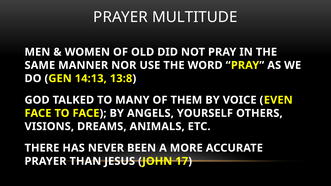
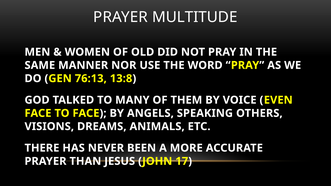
14:13: 14:13 -> 76:13 (91, 79)
YOURSELF: YOURSELF -> SPEAKING (205, 113)
